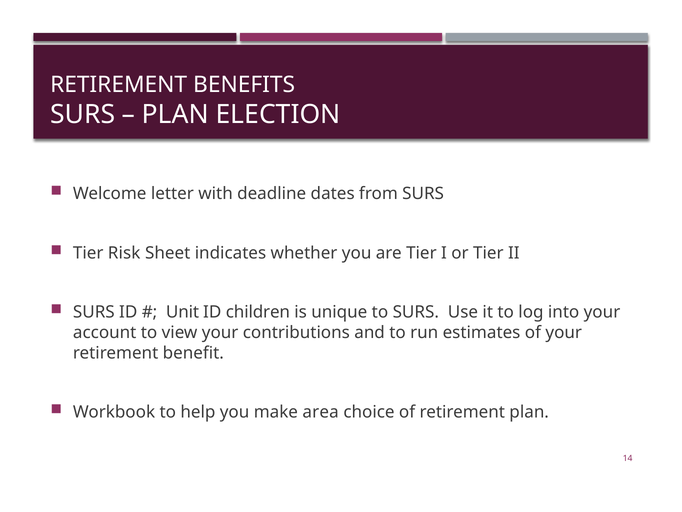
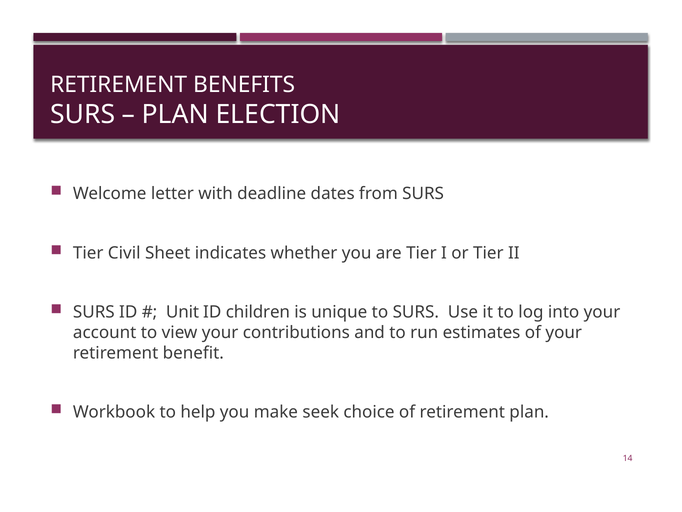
Risk: Risk -> Civil (124, 253)
area: area -> seek (321, 412)
